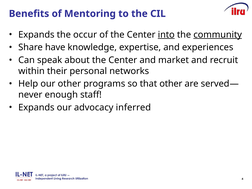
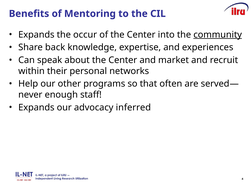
into underline: present -> none (166, 35)
have: have -> back (55, 47)
that other: other -> often (171, 84)
